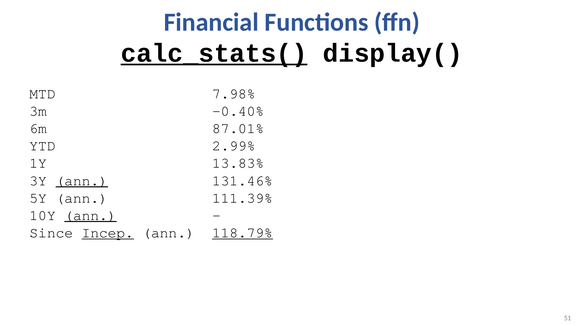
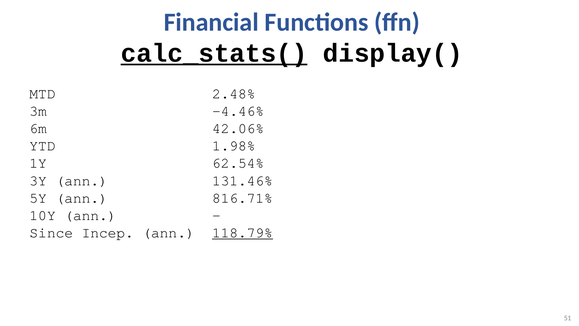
7.98%: 7.98% -> 2.48% (234, 94)
-0.40%: -0.40% -> -4.46% (238, 111)
87.01%: 87.01% -> 42.06% (238, 128)
2.99%: 2.99% -> 1.98% (234, 146)
13.83%: 13.83% -> 62.54% (238, 163)
ann underline: present -> none (82, 180)
111.39%: 111.39% -> 816.71% (243, 198)
ann underline: present -> none (90, 215)
Incep underline: present -> none (108, 233)
